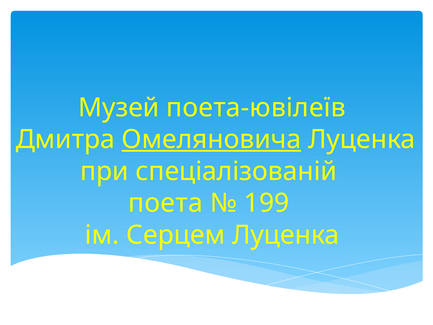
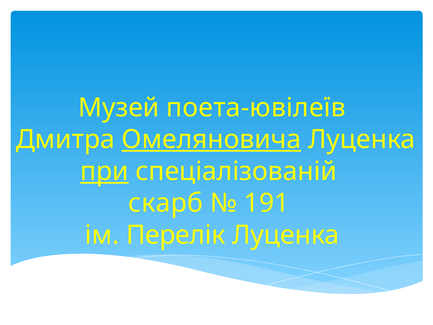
при underline: none -> present (104, 171)
поета: поета -> скарб (166, 203)
199: 199 -> 191 (267, 203)
Серцем: Серцем -> Перелік (176, 235)
